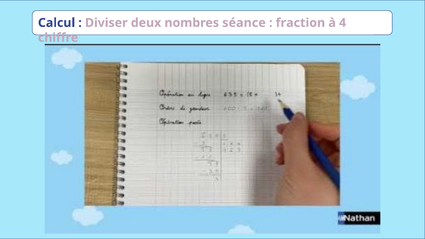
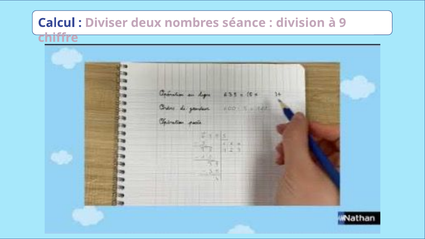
fraction: fraction -> division (300, 23)
4: 4 -> 9 (343, 23)
